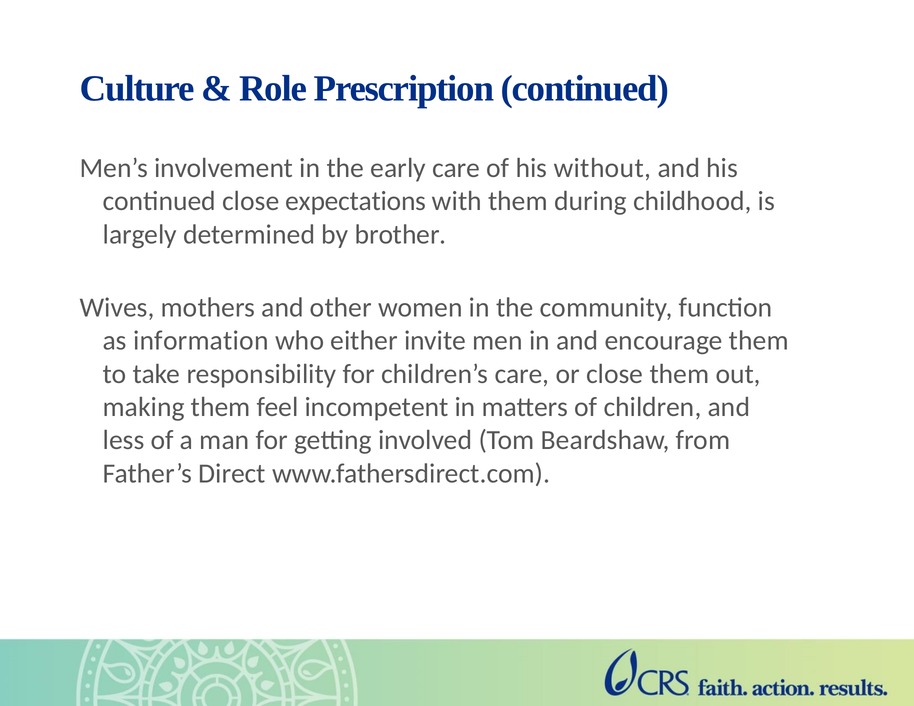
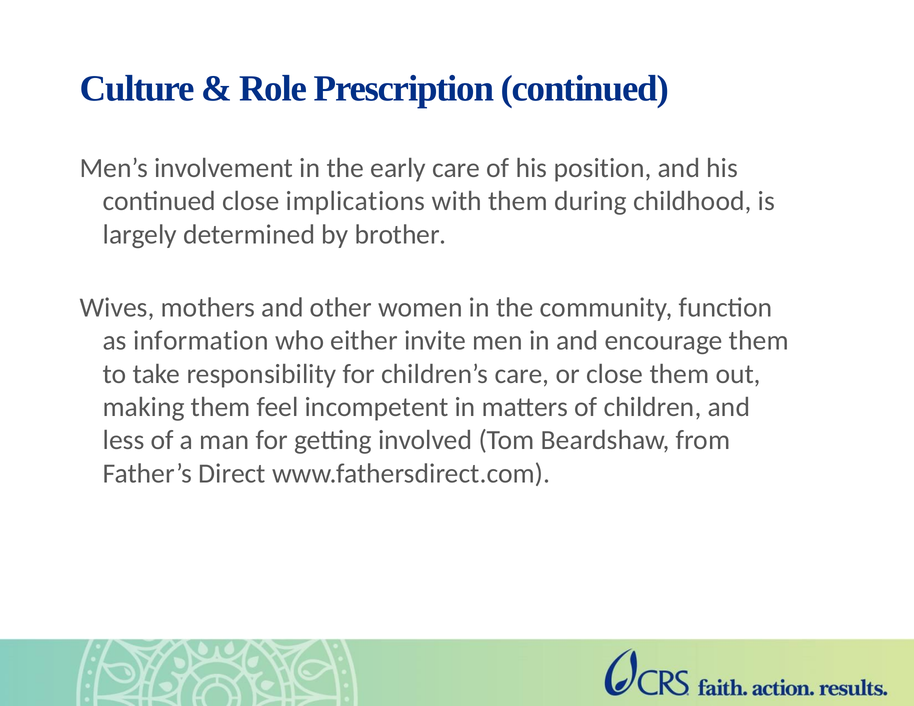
without: without -> position (603, 168)
expectations: expectations -> implications (356, 201)
